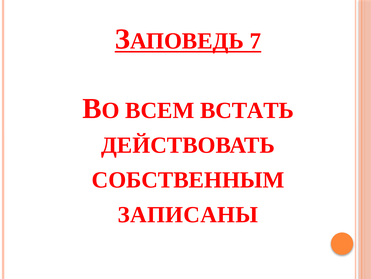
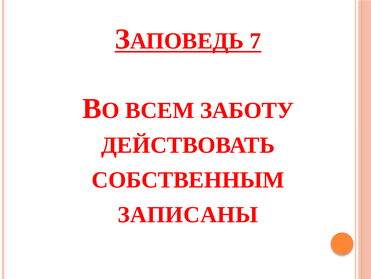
ВСТАТЬ: ВСТАТЬ -> ЗАБОТУ (247, 110)
